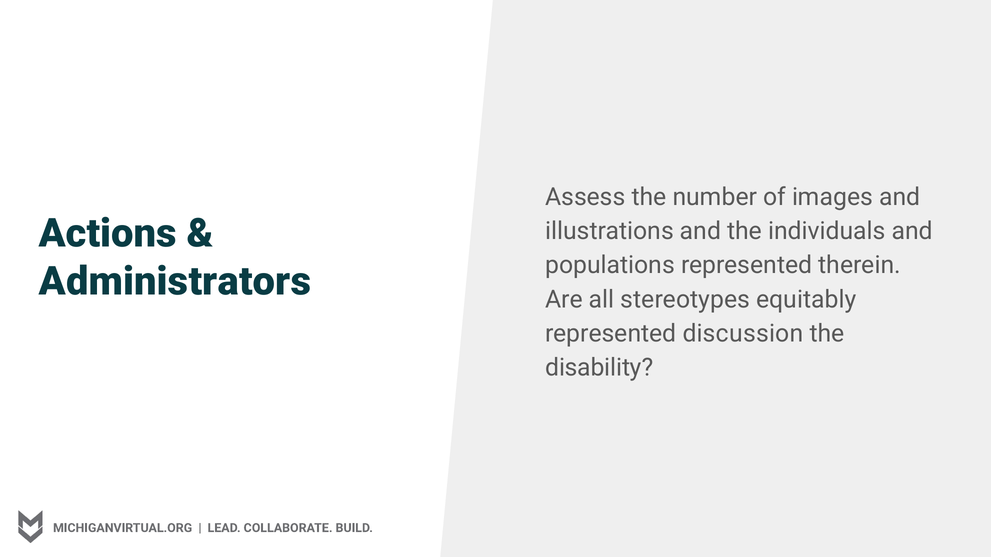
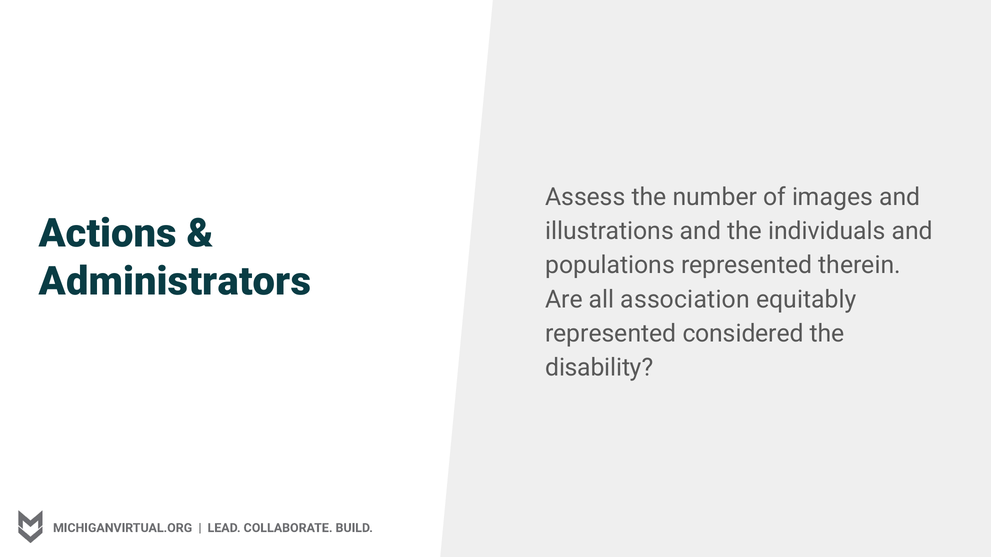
stereotypes: stereotypes -> association (685, 300)
discussion: discussion -> considered (743, 334)
